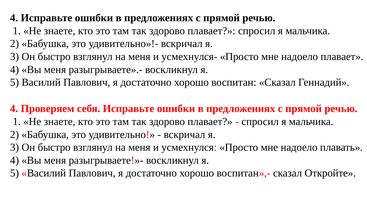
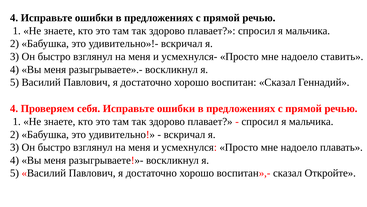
надоело плавает: плавает -> ставить (342, 56)
